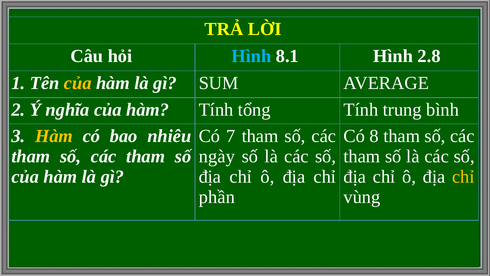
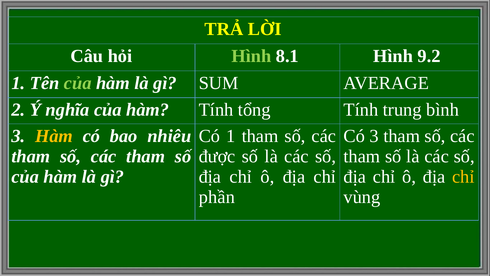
Hình colour: light blue -> light green (251, 56)
2.8: 2.8 -> 9.2 (429, 56)
của colour: yellow -> light green (78, 83)
Có 7: 7 -> 1 (231, 136)
Có 8: 8 -> 3 (374, 136)
ngày: ngày -> được (217, 156)
